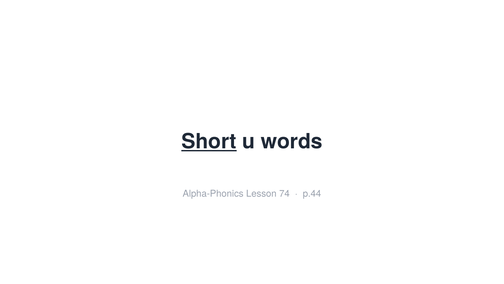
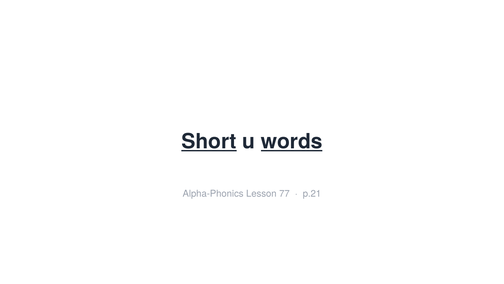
words underline: none -> present (292, 141)
74: 74 -> 77 (284, 193)
p.44: p.44 -> p.21 (312, 193)
